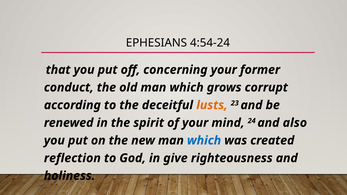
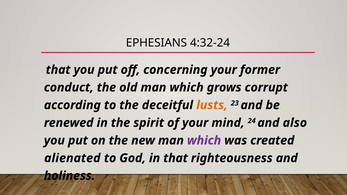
4:54-24: 4:54-24 -> 4:32-24 (210, 43)
which colour: blue -> purple (204, 141)
reflection: reflection -> alienated (72, 158)
in give: give -> that (176, 158)
